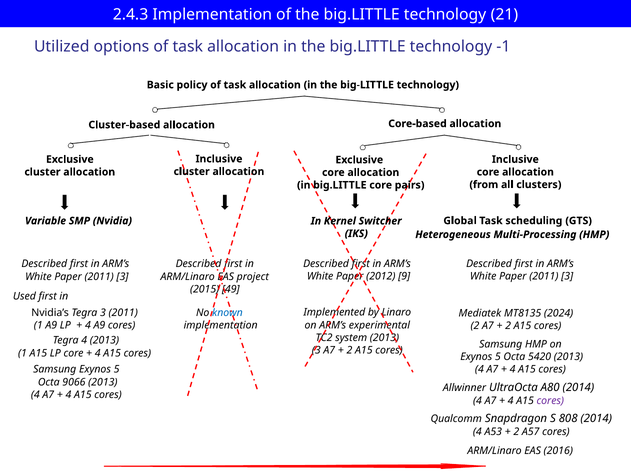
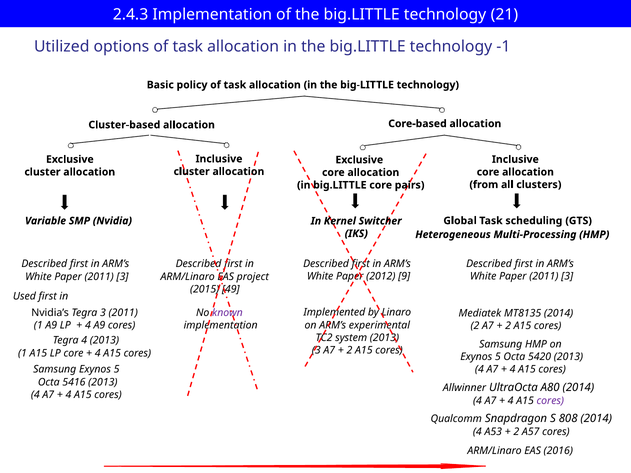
known colour: blue -> purple (227, 313)
MT8135 2024: 2024 -> 2014 (559, 313)
9066: 9066 -> 5416 (74, 382)
